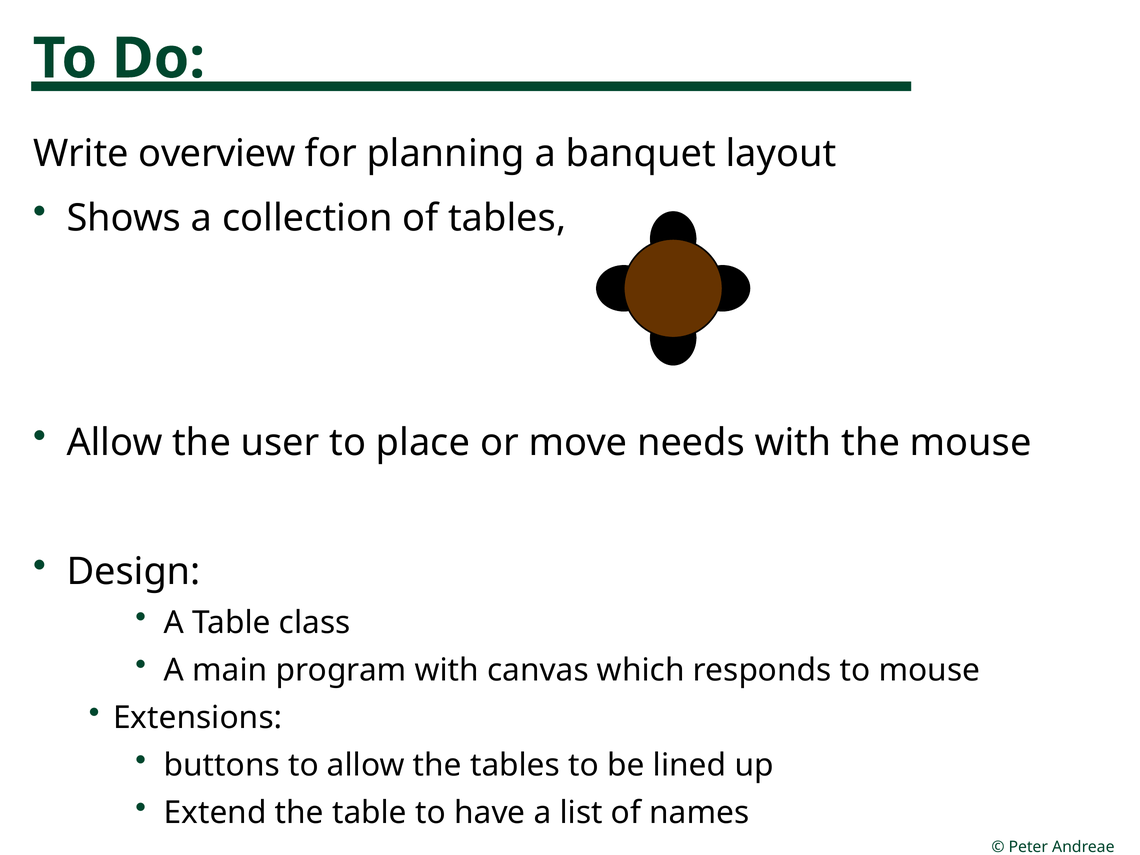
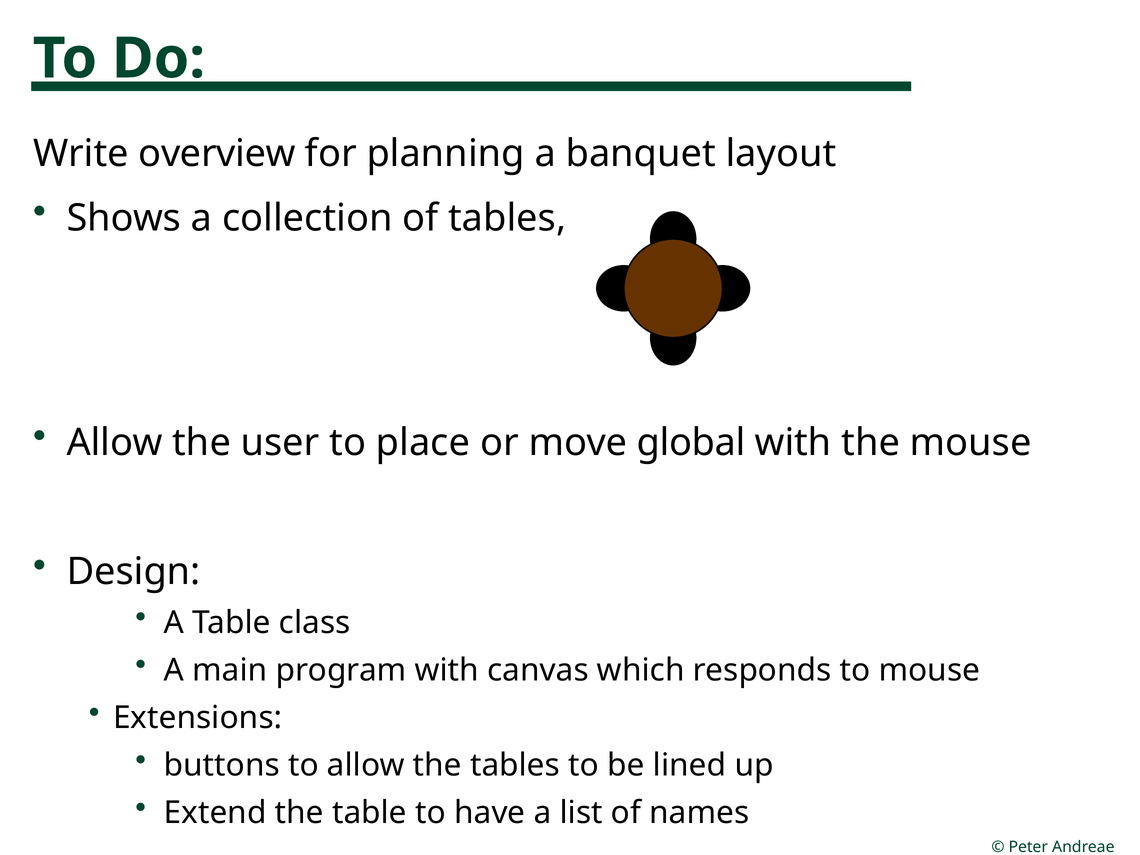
needs: needs -> global (691, 442)
